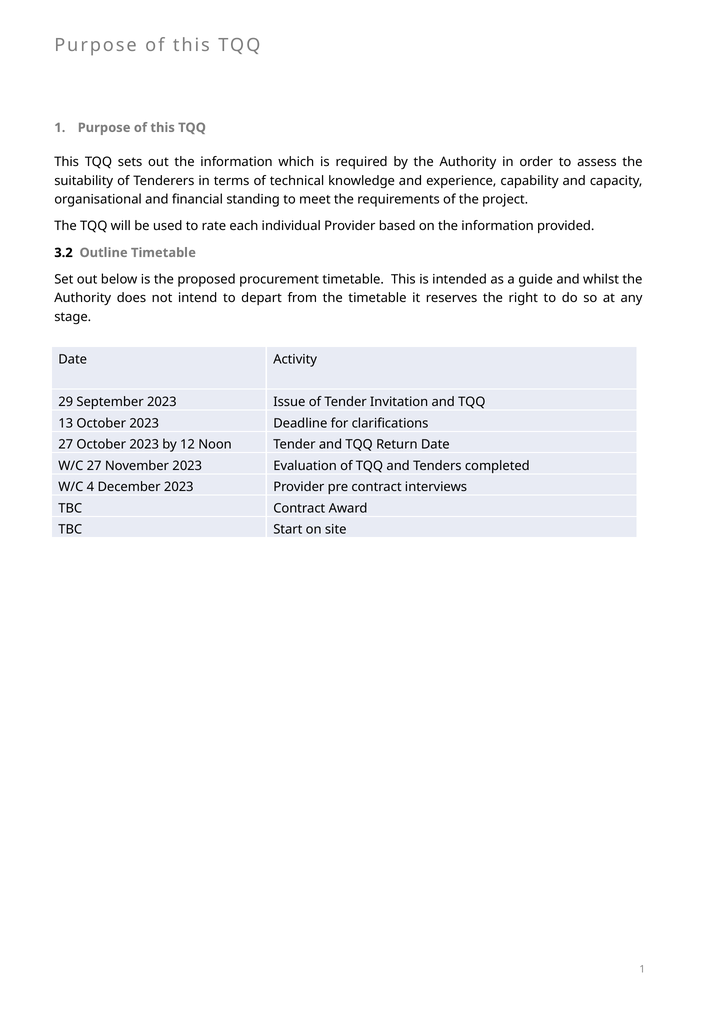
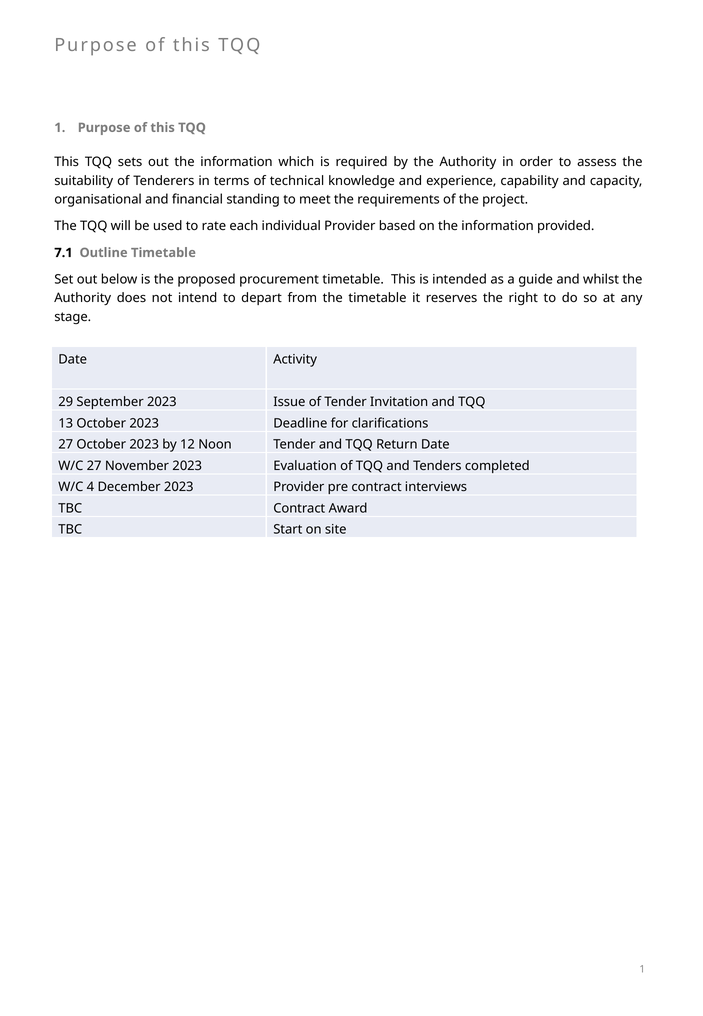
3.2: 3.2 -> 7.1 (64, 253)
